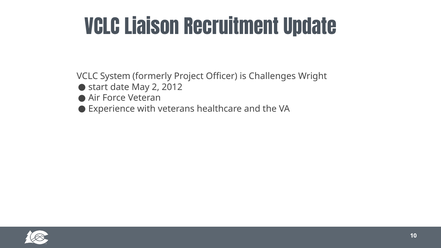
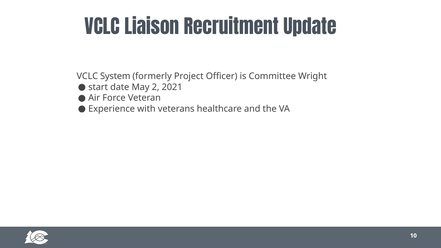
Challenges: Challenges -> Committee (272, 76)
2012: 2012 -> 2021 (172, 87)
